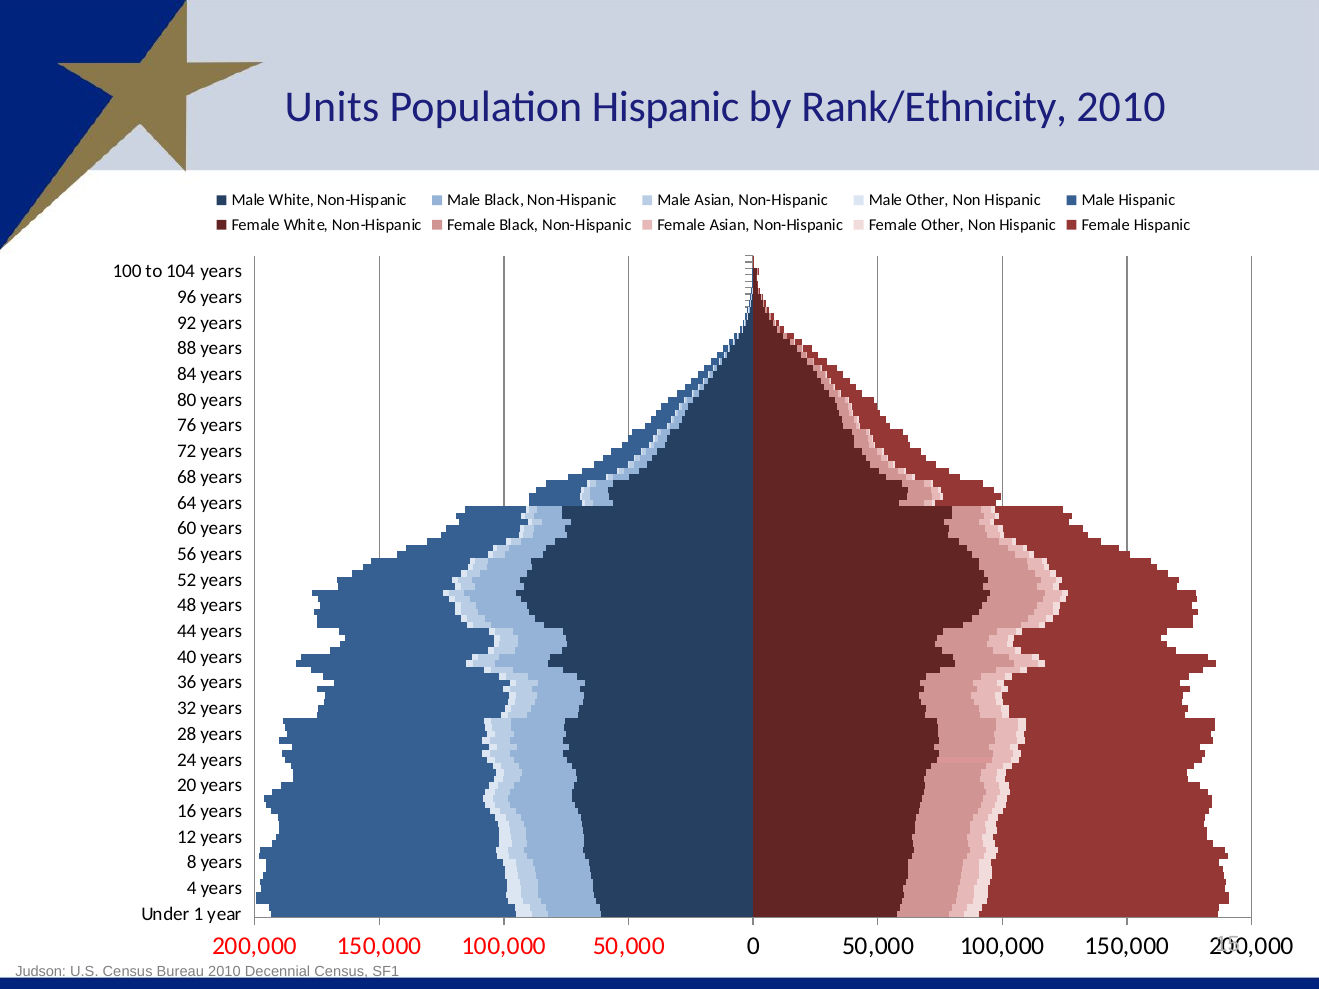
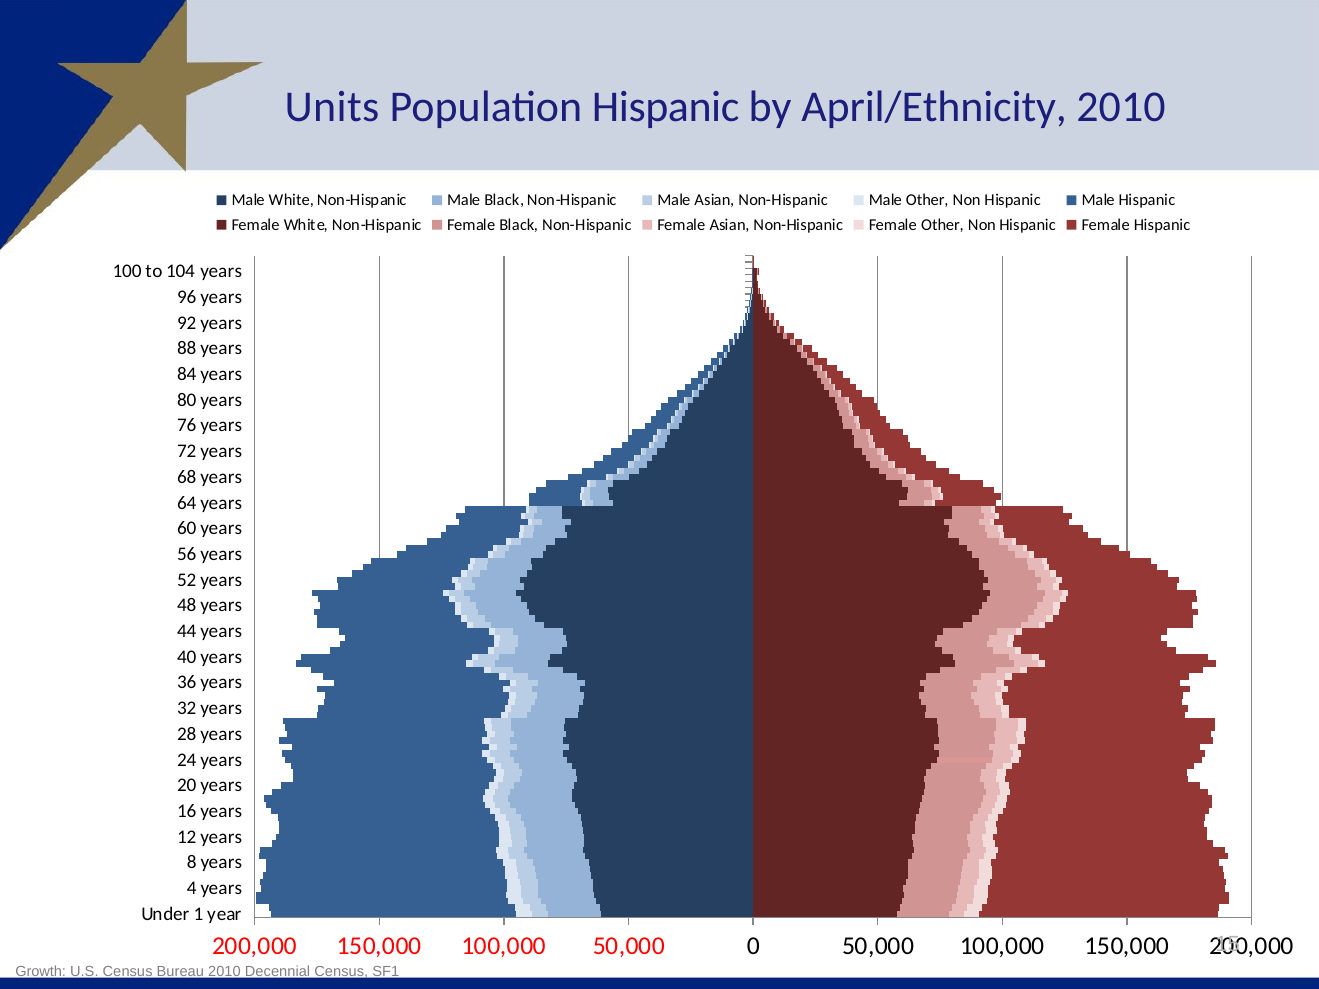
Rank/Ethnicity: Rank/Ethnicity -> April/Ethnicity (934, 107)
Judson: Judson -> Growth (41, 972)
